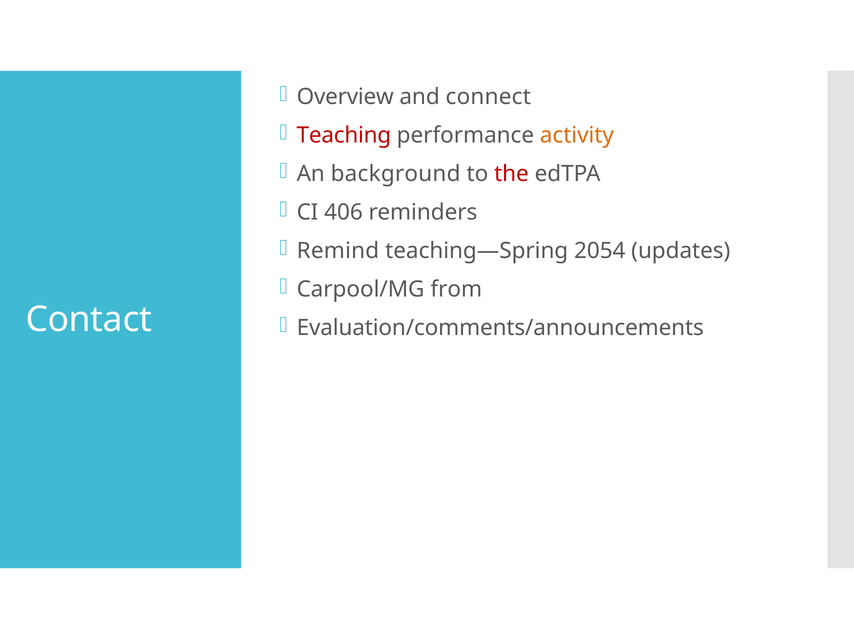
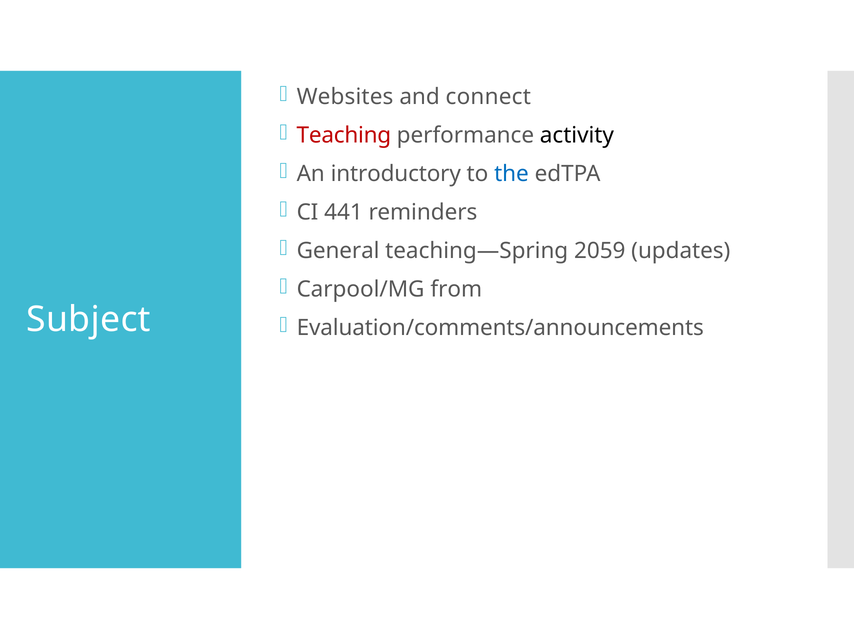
Overview: Overview -> Websites (345, 97)
activity colour: orange -> black (577, 135)
background: background -> introductory (396, 174)
the colour: red -> blue (511, 174)
406: 406 -> 441 (344, 213)
Remind: Remind -> General (338, 251)
2054: 2054 -> 2059 (600, 251)
Contact: Contact -> Subject (89, 320)
